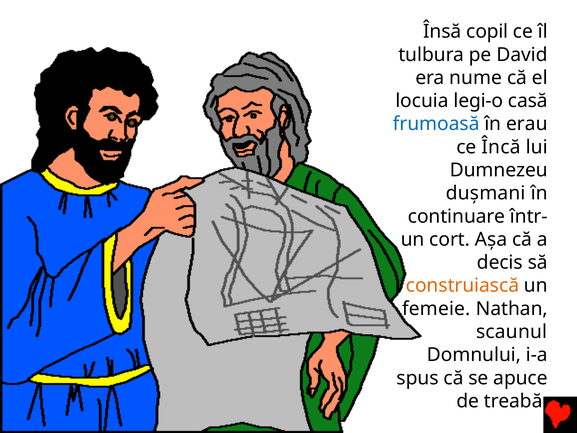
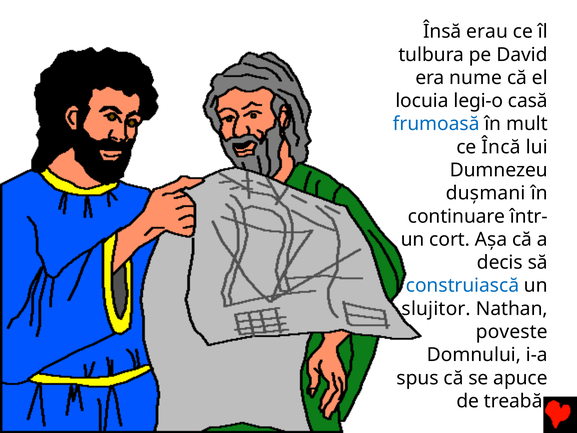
copil: copil -> erau (487, 32)
erau: erau -> mult (527, 124)
construiască colour: orange -> blue (463, 285)
femeie: femeie -> slujitor (436, 309)
scaunul: scaunul -> poveste (512, 332)
